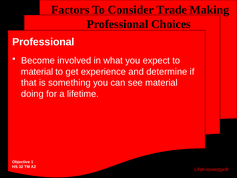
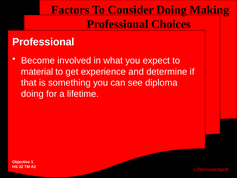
Consider Trade: Trade -> Doing (172, 10)
see material: material -> diploma (161, 83)
